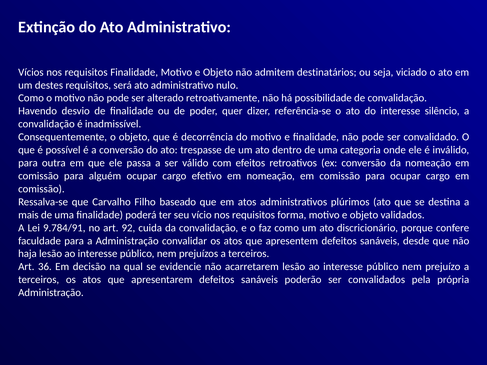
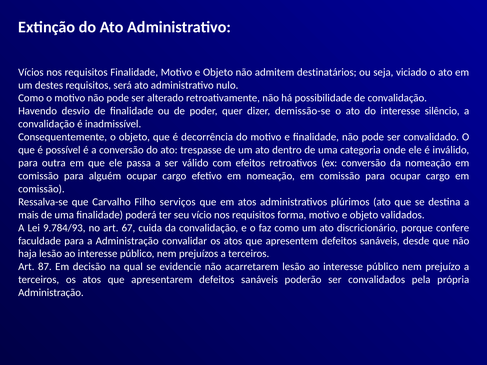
referência-se: referência-se -> demissão-se (303, 111)
baseado: baseado -> serviços (178, 202)
9.784/91: 9.784/91 -> 9.784/93 (64, 228)
92: 92 -> 67 (128, 228)
36: 36 -> 87 (45, 267)
